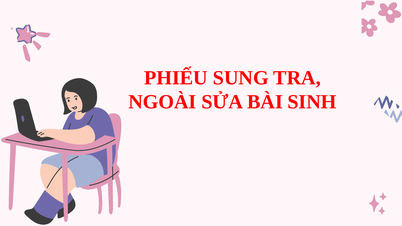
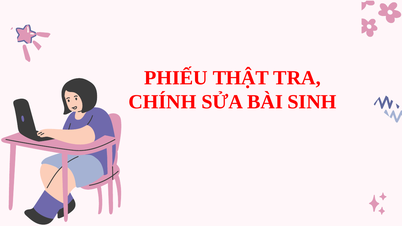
SUNG: SUNG -> THẬT (241, 78)
NGOÀI: NGOÀI -> CHÍNH (162, 102)
